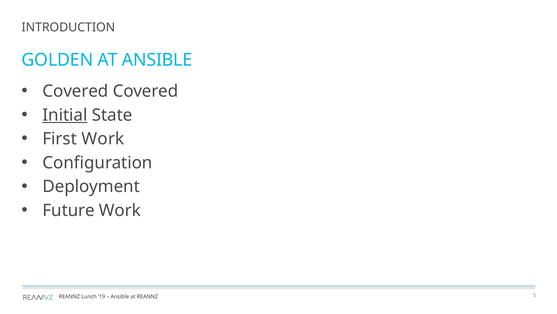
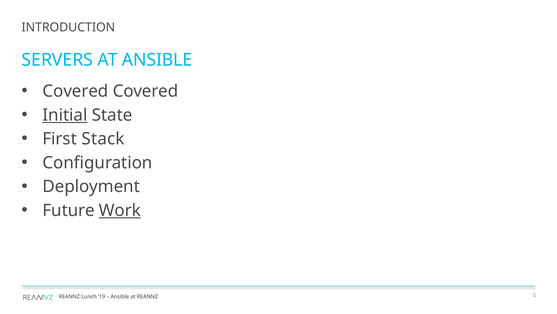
GOLDEN: GOLDEN -> SERVERS (57, 60)
First Work: Work -> Stack (103, 139)
Work underline: none -> present (120, 210)
